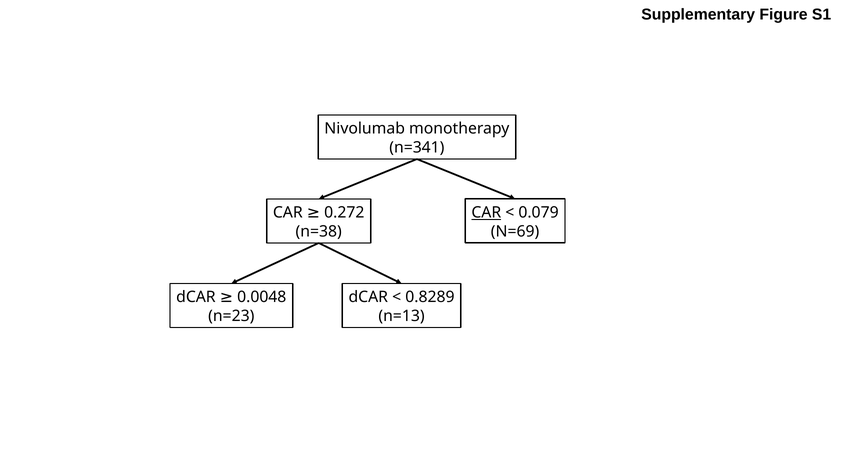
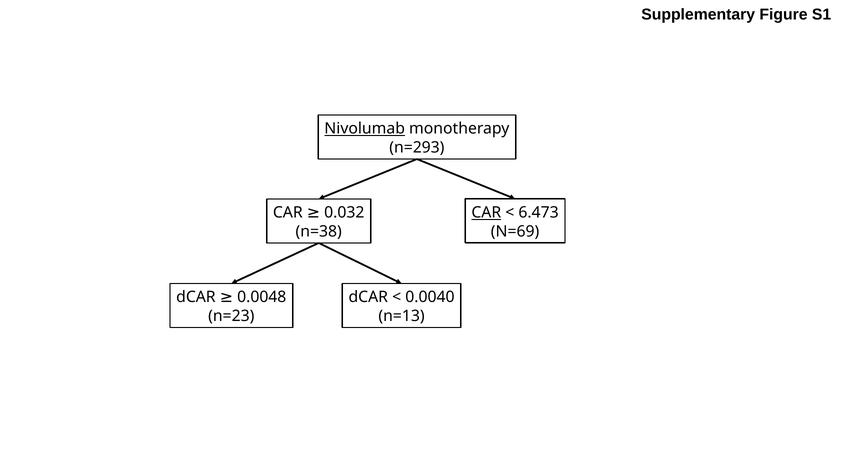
Nivolumab underline: none -> present (365, 129)
n=341: n=341 -> n=293 (417, 148)
0.079: 0.079 -> 6.473 (539, 213)
0.272: 0.272 -> 0.032 (344, 213)
0.8289: 0.8289 -> 0.0040 (430, 297)
